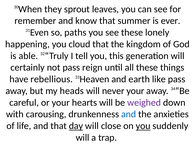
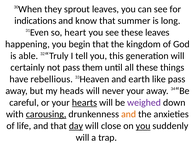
remember: remember -> indications (35, 21)
ever: ever -> long (171, 21)
paths: paths -> heart (75, 33)
these lonely: lonely -> leaves (157, 33)
cloud: cloud -> begin (80, 44)
reign: reign -> them (92, 68)
hearts underline: none -> present (84, 103)
carousing underline: none -> present (46, 114)
and colour: blue -> orange (129, 114)
